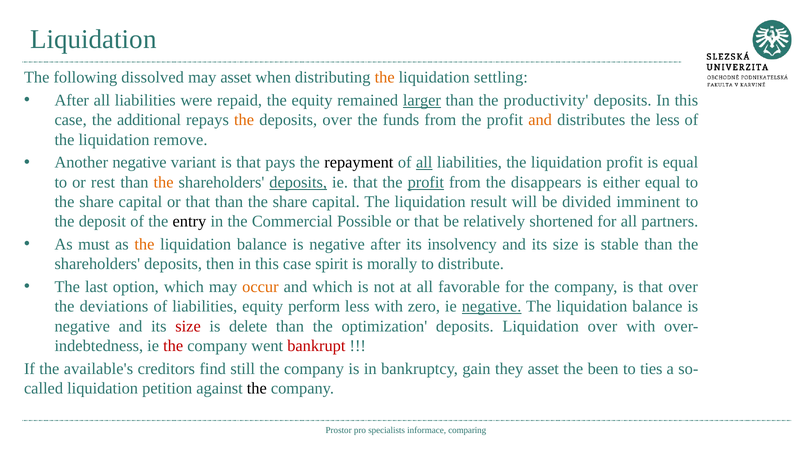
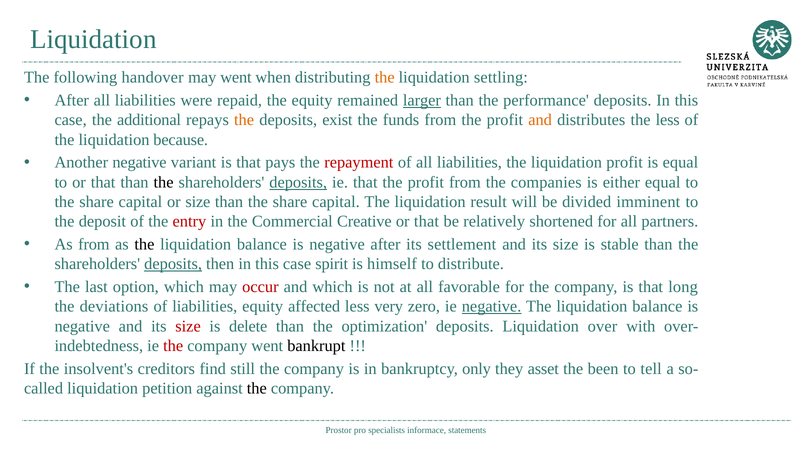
dissolved: dissolved -> handover (153, 77)
may asset: asset -> went (236, 77)
productivity: productivity -> performance (546, 100)
deposits over: over -> exist (337, 120)
remove: remove -> because (181, 140)
repayment colour: black -> red (359, 162)
all underline: present -> none (424, 162)
to or rest: rest -> that (103, 182)
the colour: orange -> black (164, 182)
profit underline: present -> none (426, 182)
disappears: disappears -> companies (546, 182)
capital or that: that -> size (198, 202)
entry colour: black -> red (189, 221)
Possible: Possible -> Creative (364, 221)
As must: must -> from (94, 244)
the colour: orange -> black (144, 244)
insolvency: insolvency -> settlement (462, 244)
deposits underline: none -> present (173, 264)
morally: morally -> himself (392, 264)
occur colour: orange -> red (260, 287)
that over: over -> long (683, 287)
perform: perform -> affected (314, 306)
less with: with -> very (389, 306)
bankrupt colour: red -> black (316, 346)
available's: available's -> insolvent's (99, 369)
gain: gain -> only (477, 369)
ties: ties -> tell (651, 369)
comparing: comparing -> statements (467, 430)
